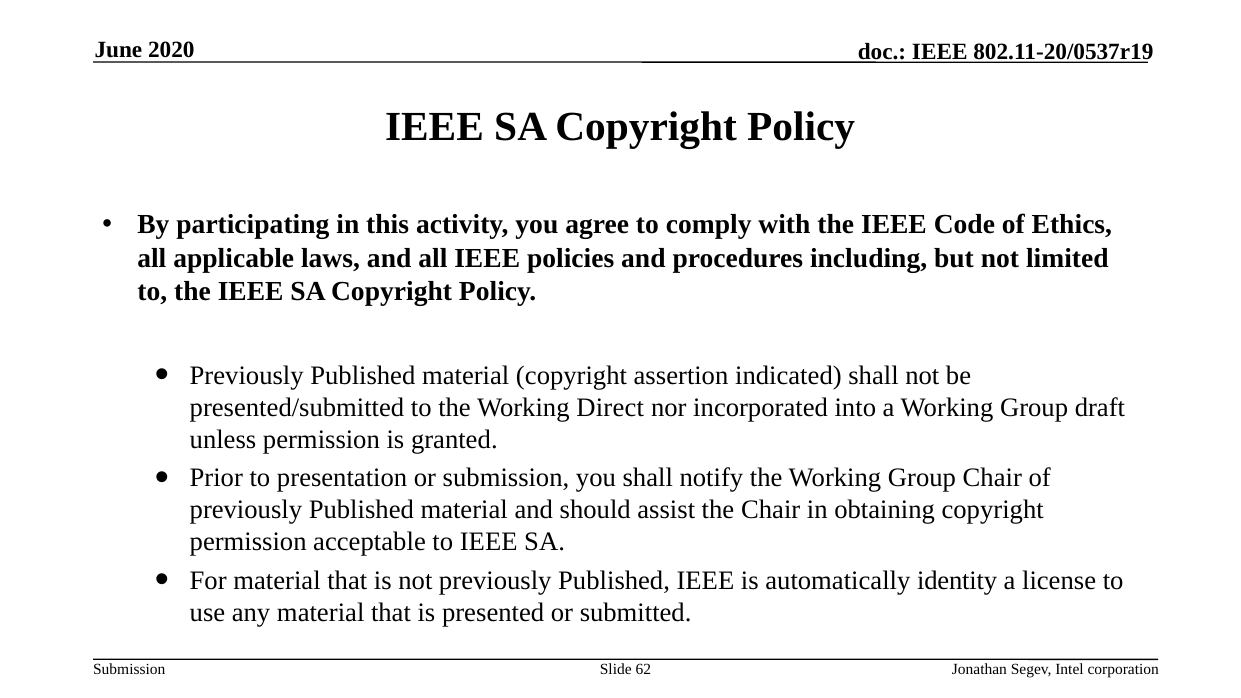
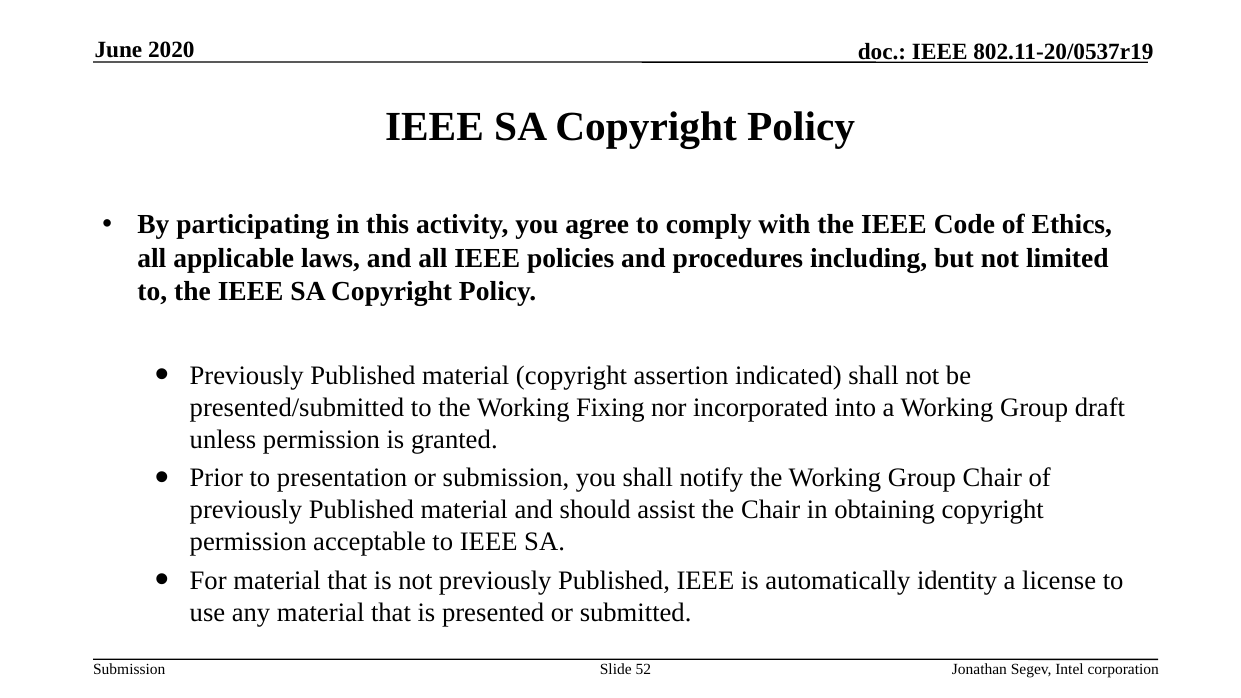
Direct: Direct -> Fixing (610, 408)
62: 62 -> 52 (643, 669)
